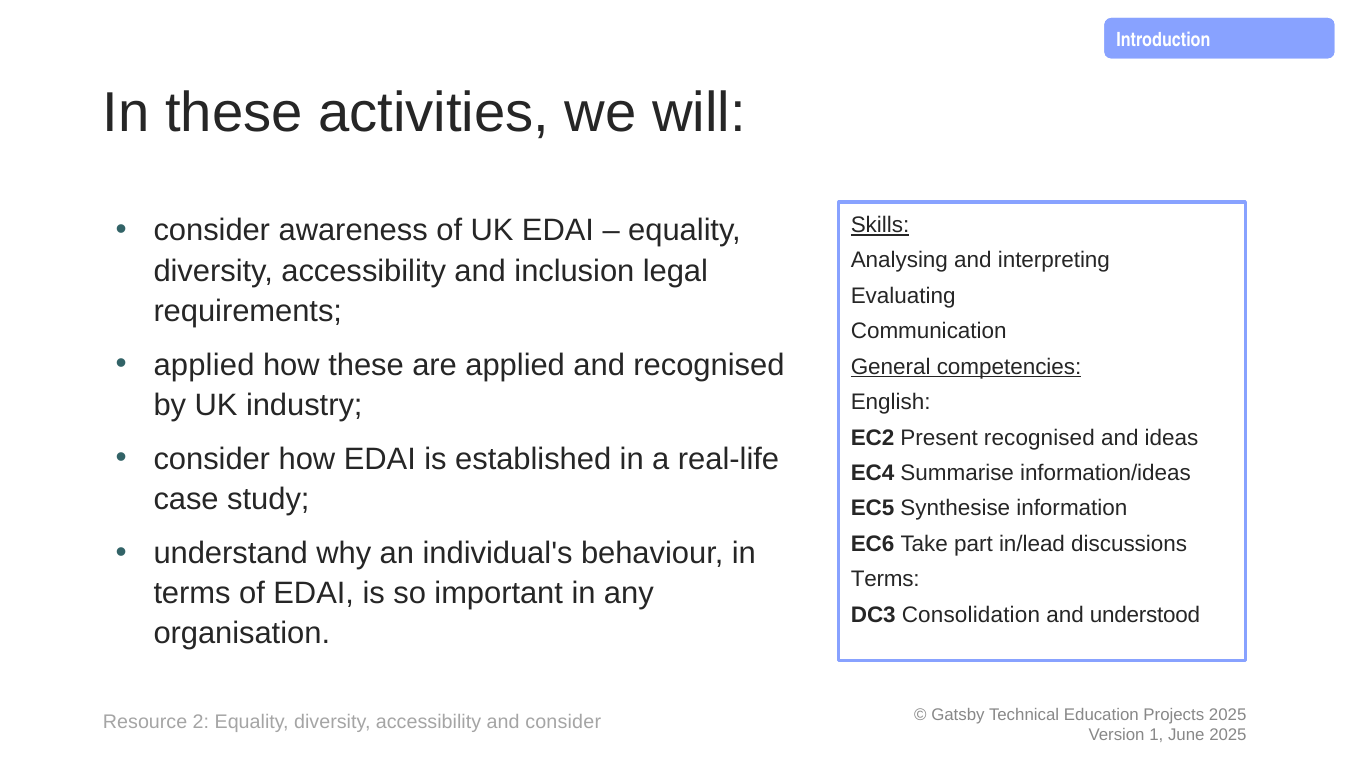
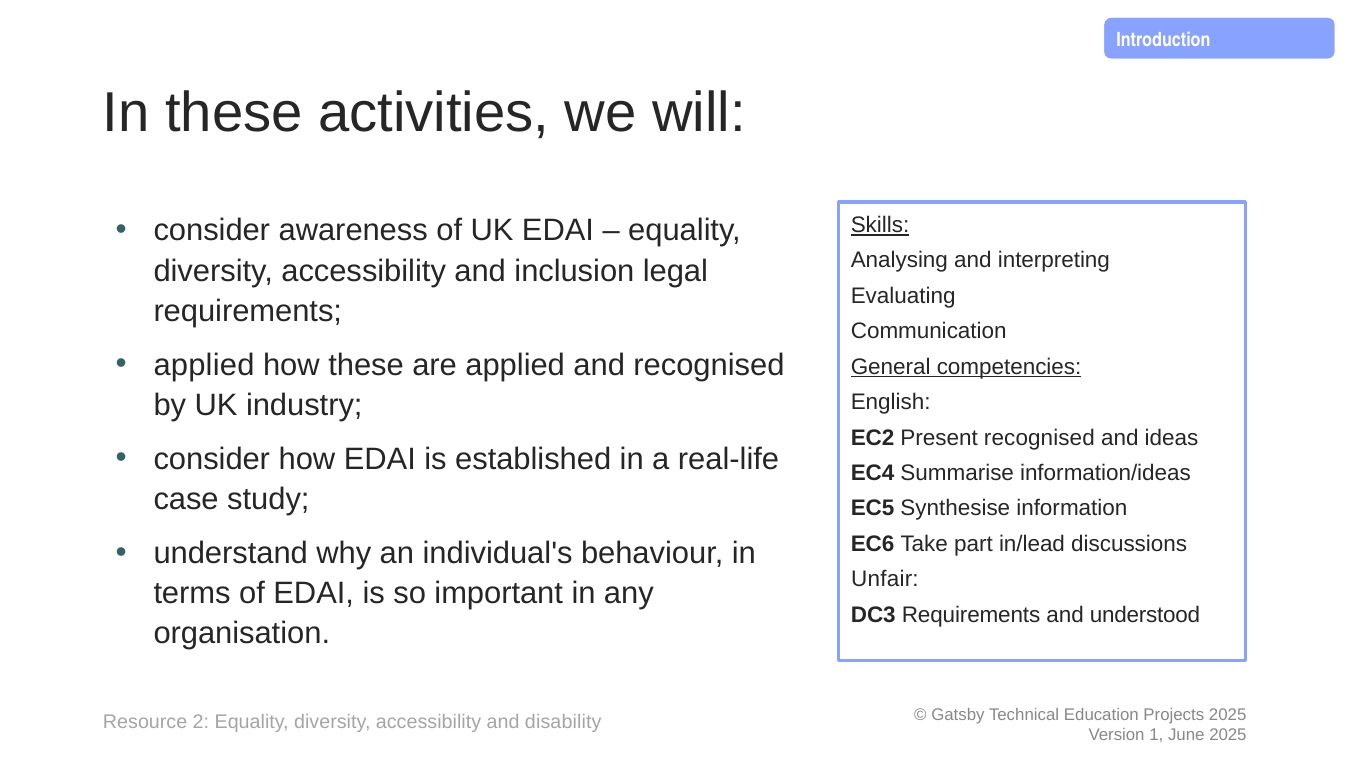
Terms: Terms -> Unfair (885, 580)
DC3 Consolidation: Consolidation -> Requirements (971, 615)
and consider: consider -> disability (563, 722)
